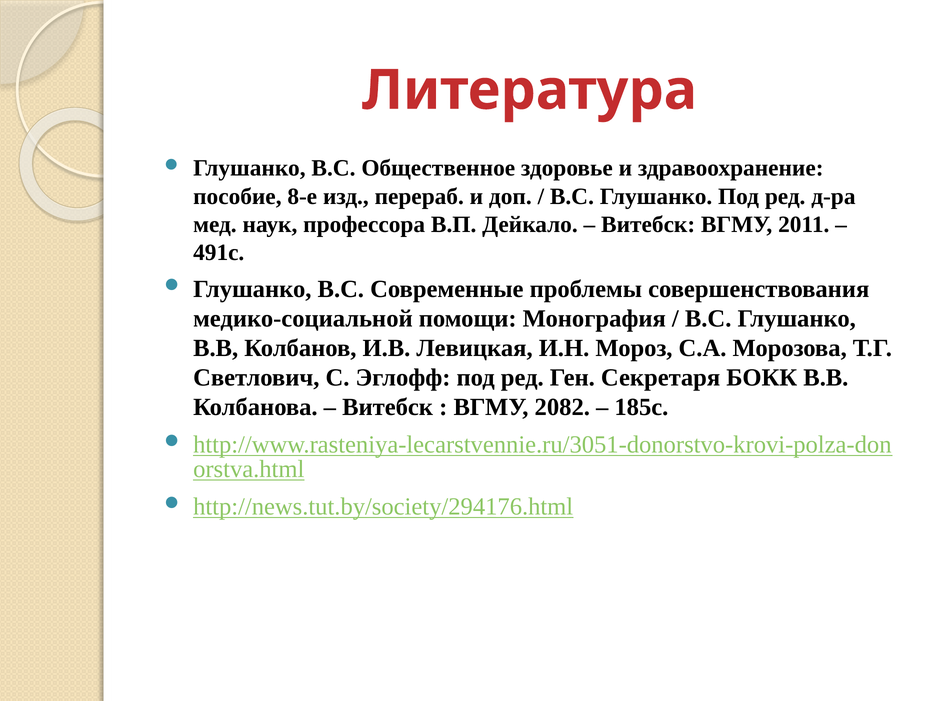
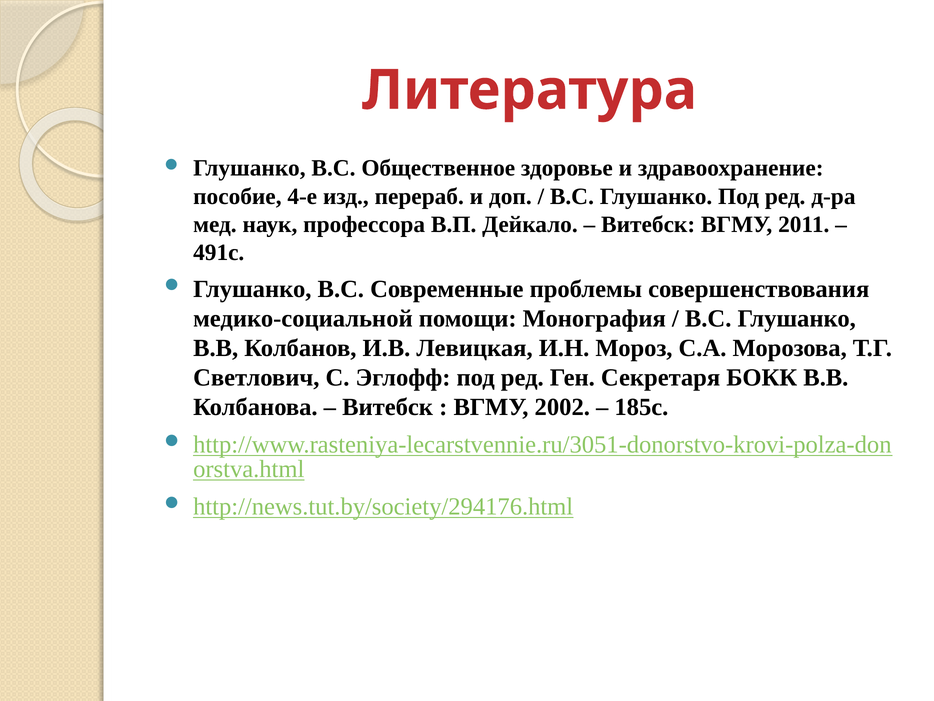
8-е: 8-е -> 4-е (302, 196)
2082: 2082 -> 2002 (562, 407)
